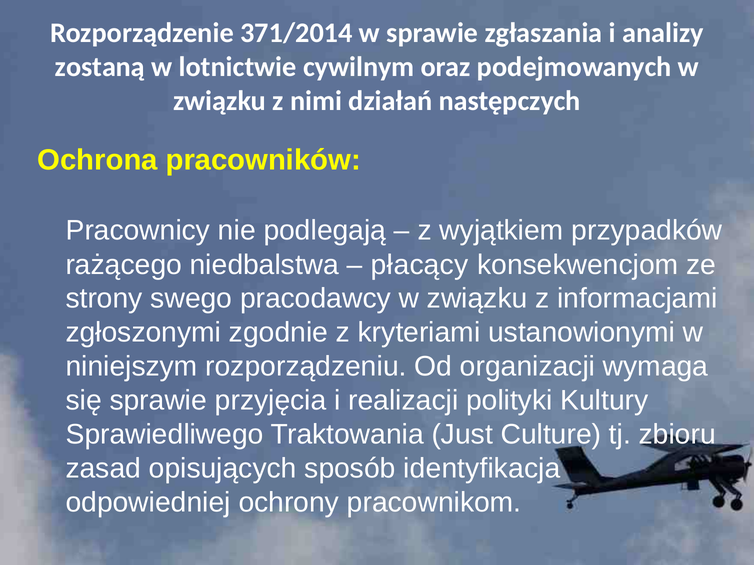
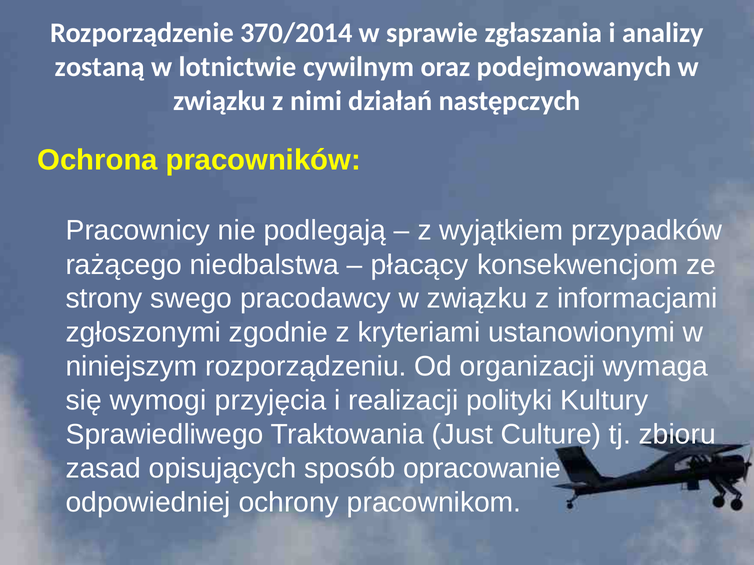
371/2014: 371/2014 -> 370/2014 (296, 33)
się sprawie: sprawie -> wymogi (158, 401)
identyfikacja: identyfikacja -> opracowanie (482, 469)
